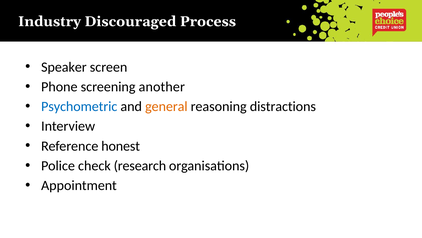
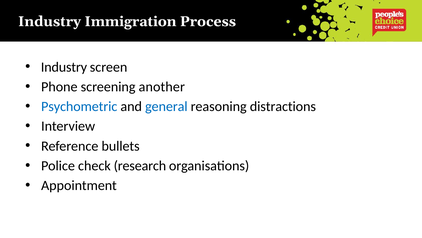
Discouraged: Discouraged -> Immigration (130, 21)
Speaker: Speaker -> Industry (64, 67)
general colour: orange -> blue (166, 106)
honest: honest -> bullets (121, 146)
